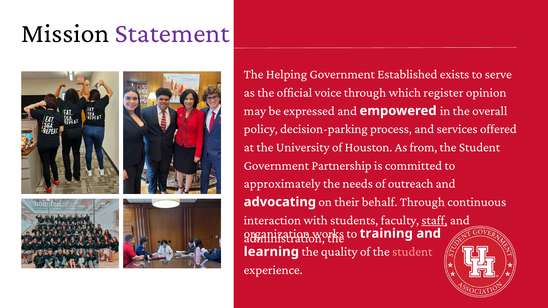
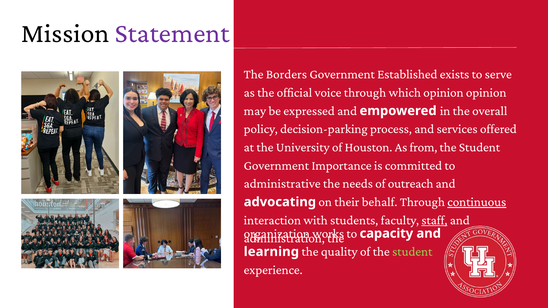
Helping: Helping -> Borders (286, 74)
which register: register -> opinion (443, 93)
Partnership: Partnership -> Importance (342, 166)
approximately: approximately -> administrative (282, 184)
continuous underline: none -> present (477, 202)
training: training -> capacity (386, 234)
student colour: pink -> light green (412, 252)
